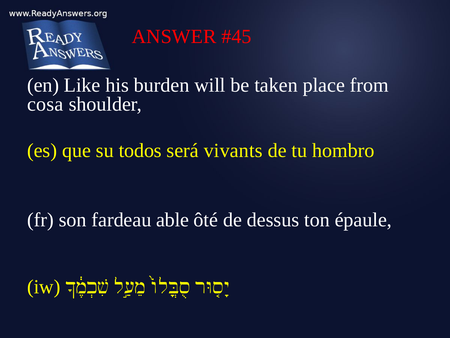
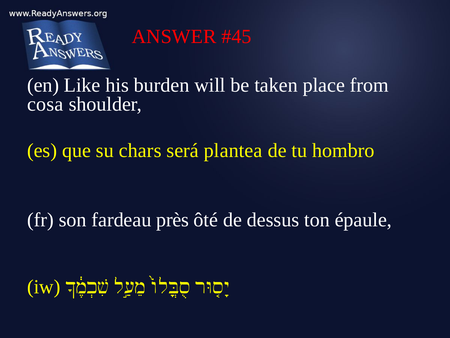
todos: todos -> chars (140, 150)
vivants: vivants -> plantea (233, 150)
able: able -> près (173, 220)
